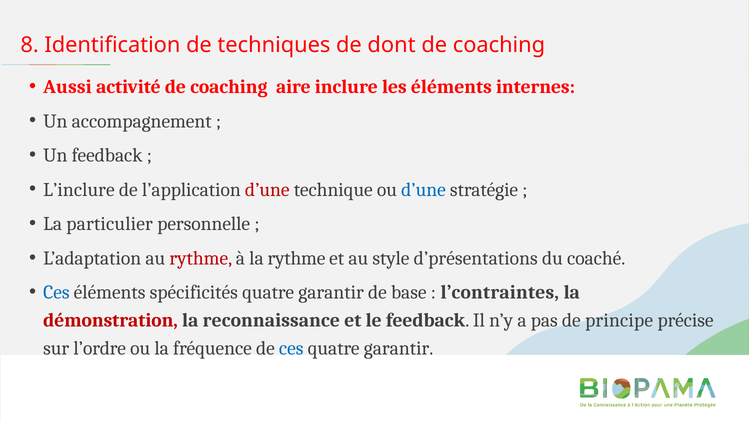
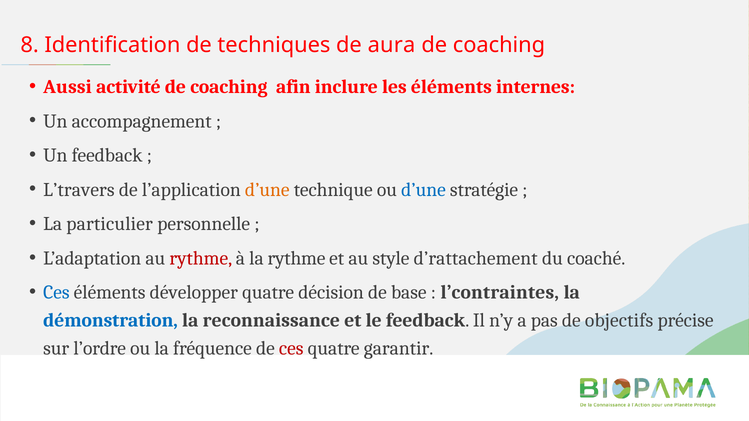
dont: dont -> aura (391, 45)
aire: aire -> afin (293, 87)
L’inclure: L’inclure -> L’travers (79, 190)
d’une colour: red -> orange (267, 190)
d’présentations: d’présentations -> d’rattachement (476, 258)
spécificités: spécificités -> développer (194, 293)
garantir: garantir -> décision (331, 293)
démonstration colour: red -> blue (111, 321)
principe: principe -> objectifs (619, 321)
ces colour: blue -> red (291, 349)
